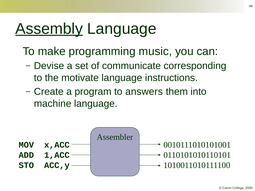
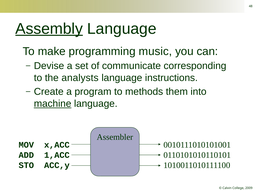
motivate: motivate -> analysts (80, 78)
answers: answers -> methods (144, 92)
machine underline: none -> present (53, 104)
